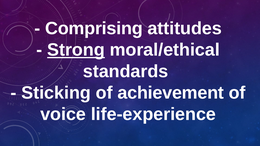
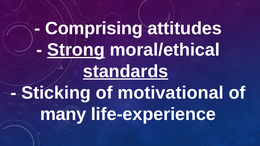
standards underline: none -> present (126, 71)
achievement: achievement -> motivational (171, 93)
voice: voice -> many (63, 114)
